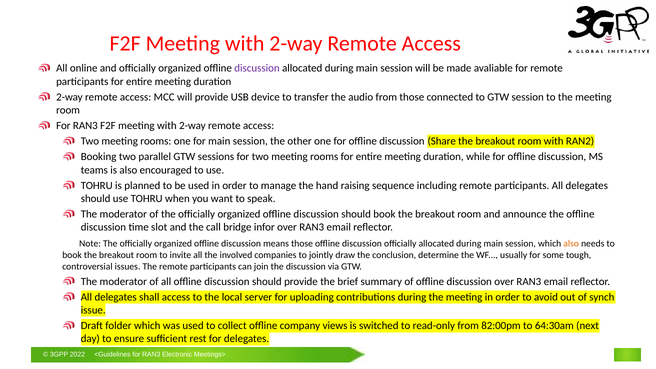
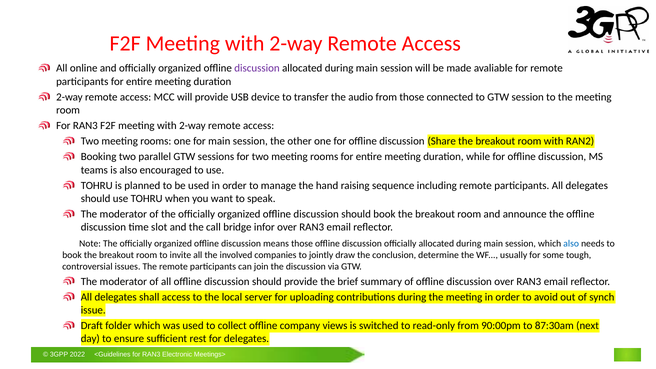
also colour: orange -> blue (571, 243)
82:00pm: 82:00pm -> 90:00pm (501, 326)
64:30am: 64:30am -> 87:30am (554, 326)
